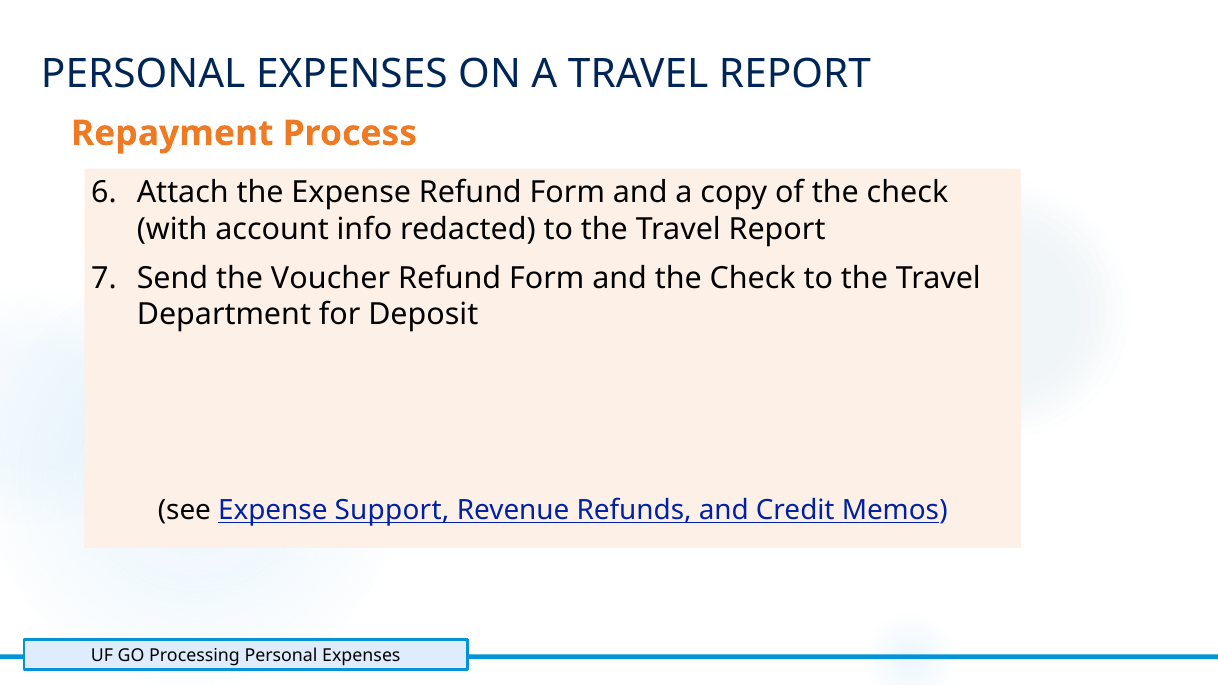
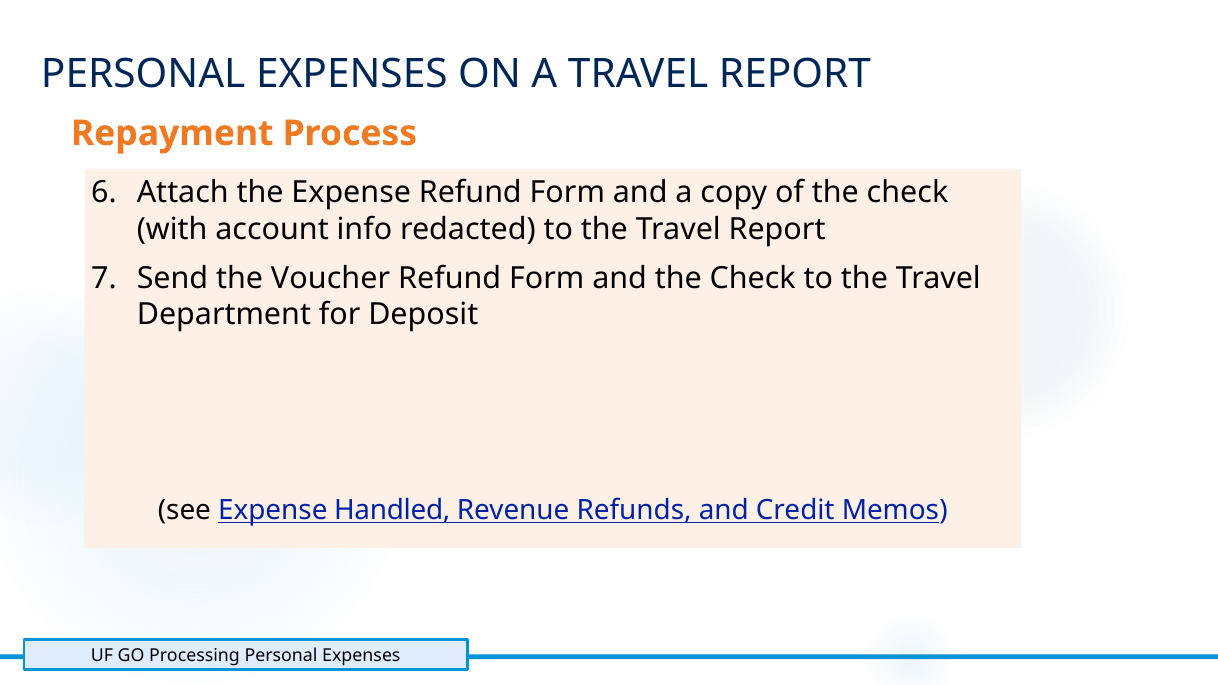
Support: Support -> Handled (392, 510)
